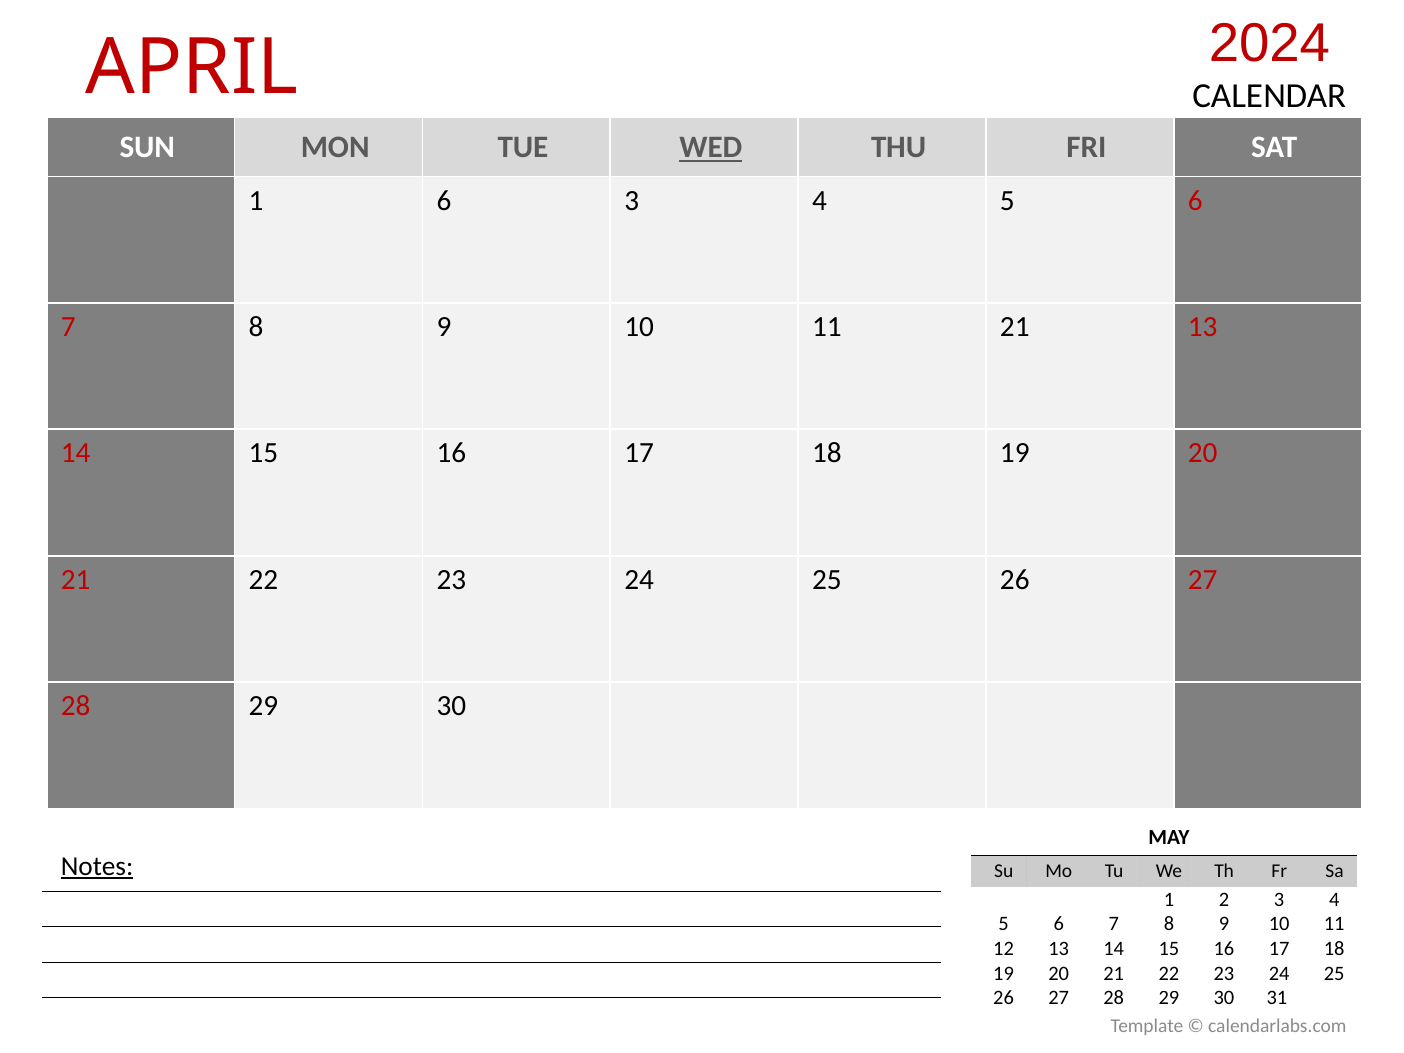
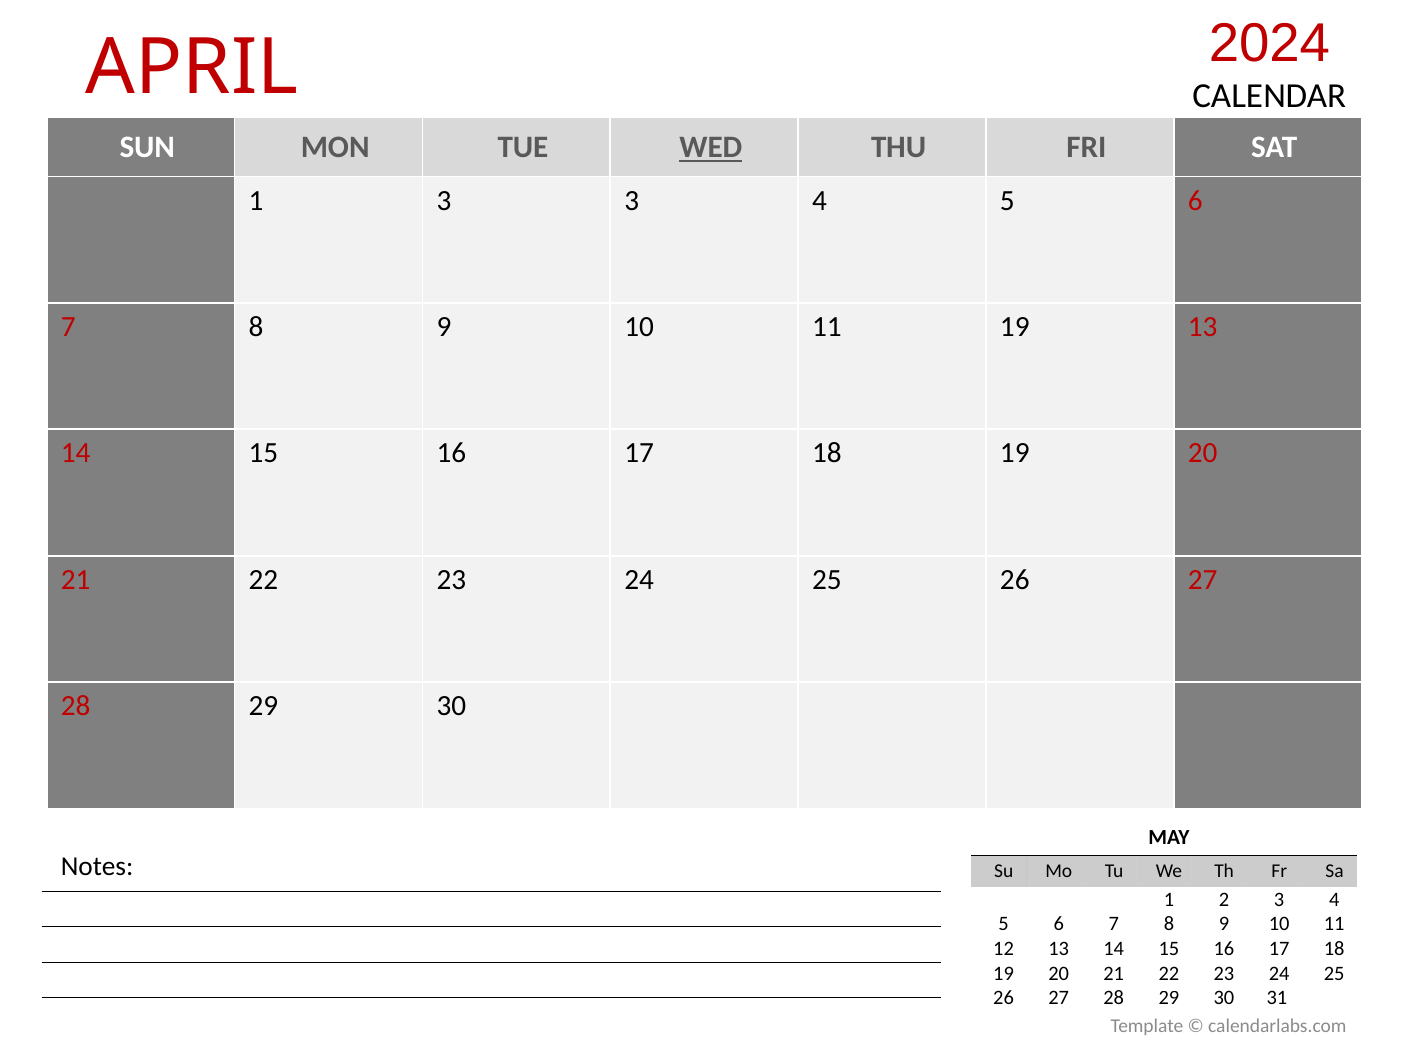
1 6: 6 -> 3 (444, 201)
11 21: 21 -> 19 (1015, 327)
Notes underline: present -> none (97, 866)
